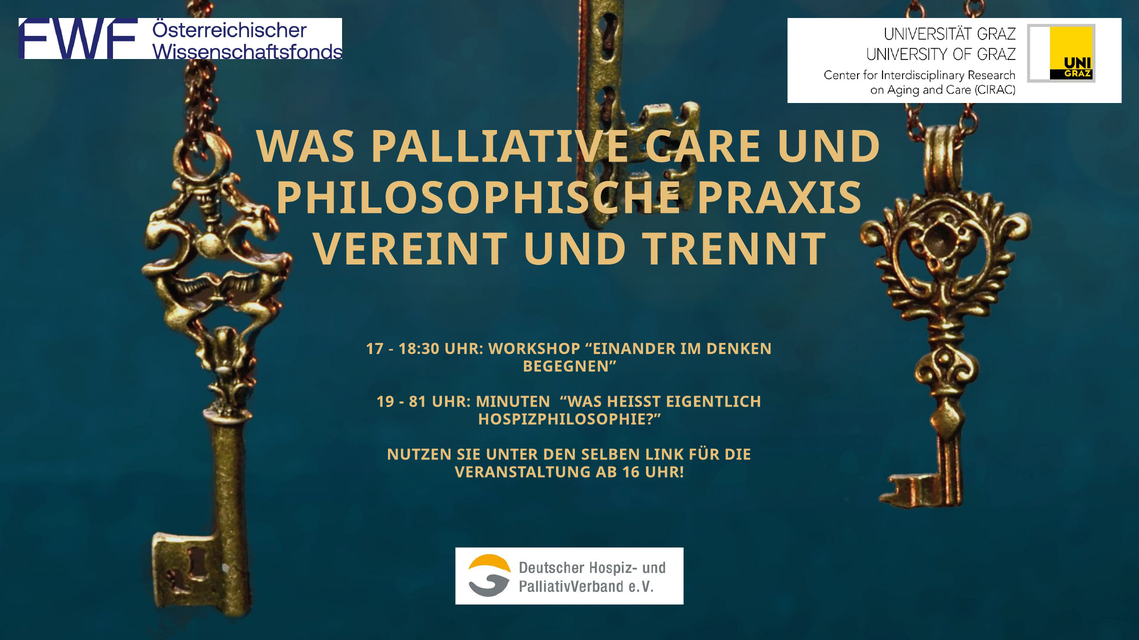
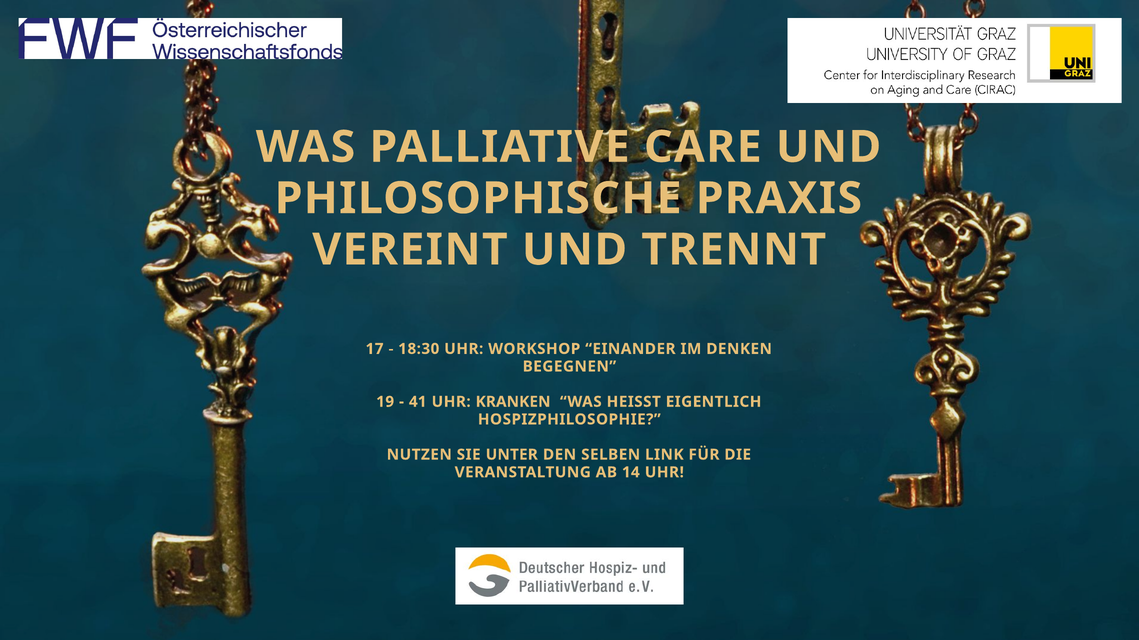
81: 81 -> 41 (418, 402)
MINUTEN: MINUTEN -> KRANKEN (513, 402)
16: 16 -> 14 (631, 473)
